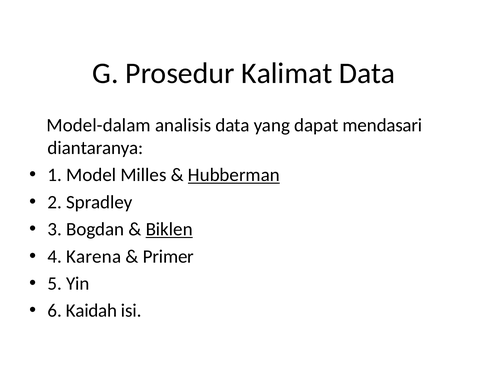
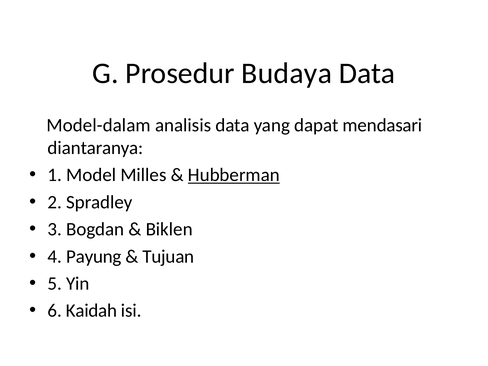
Kalimat: Kalimat -> Budaya (287, 73)
Biklen underline: present -> none (169, 229)
Karena: Karena -> Payung (94, 256)
Primer: Primer -> Tujuan (168, 256)
